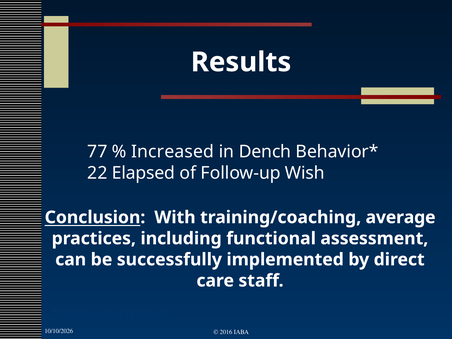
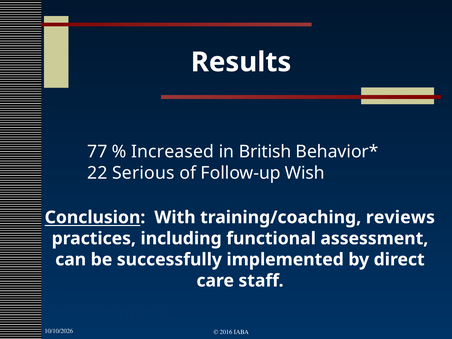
Dench: Dench -> British (265, 152)
Elapsed: Elapsed -> Serious (143, 173)
average: average -> reviews (400, 217)
